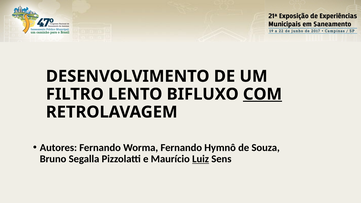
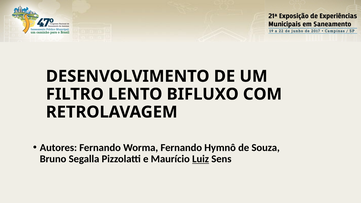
COM underline: present -> none (262, 94)
